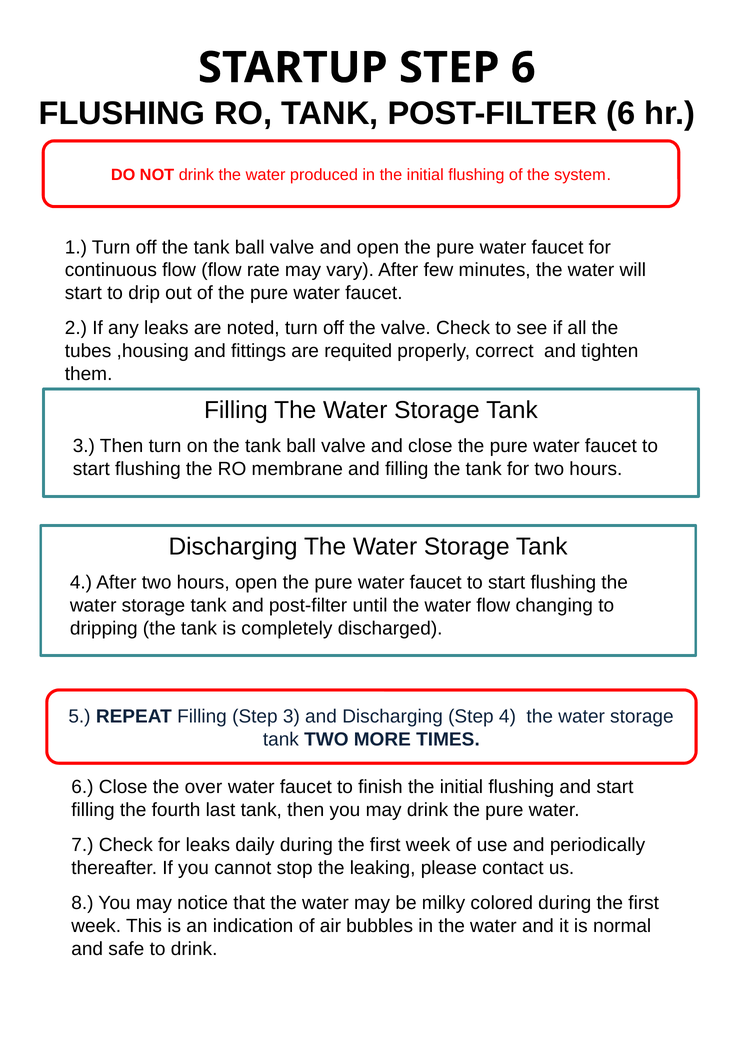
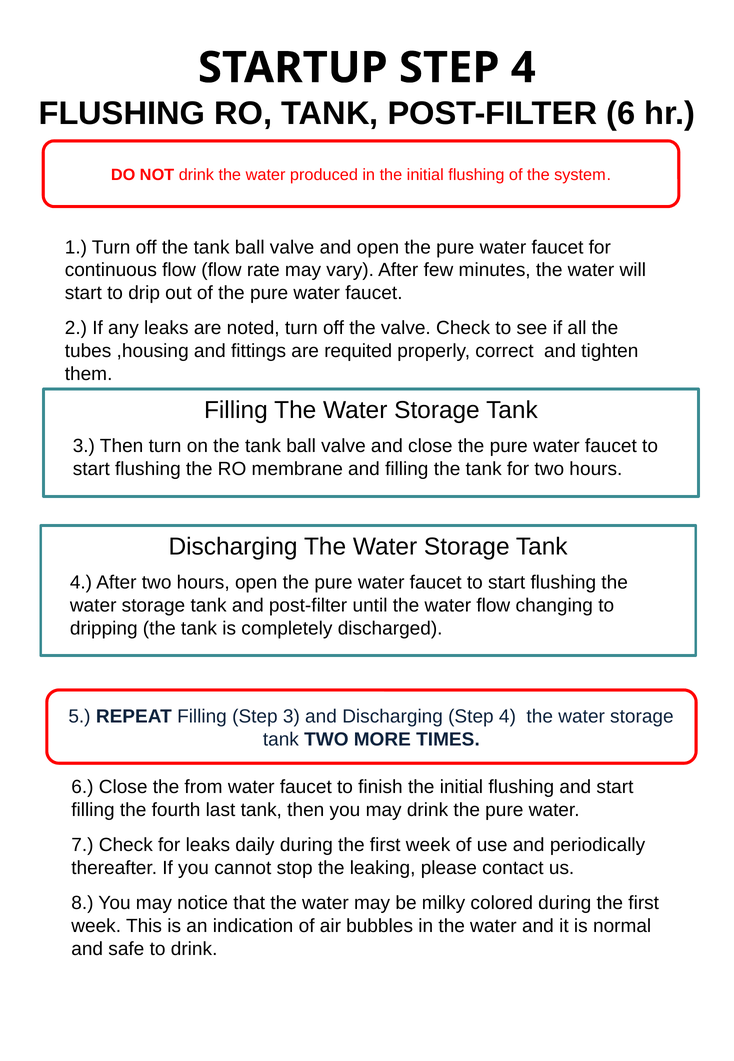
STARTUP STEP 6: 6 -> 4 (523, 68)
over: over -> from (204, 787)
